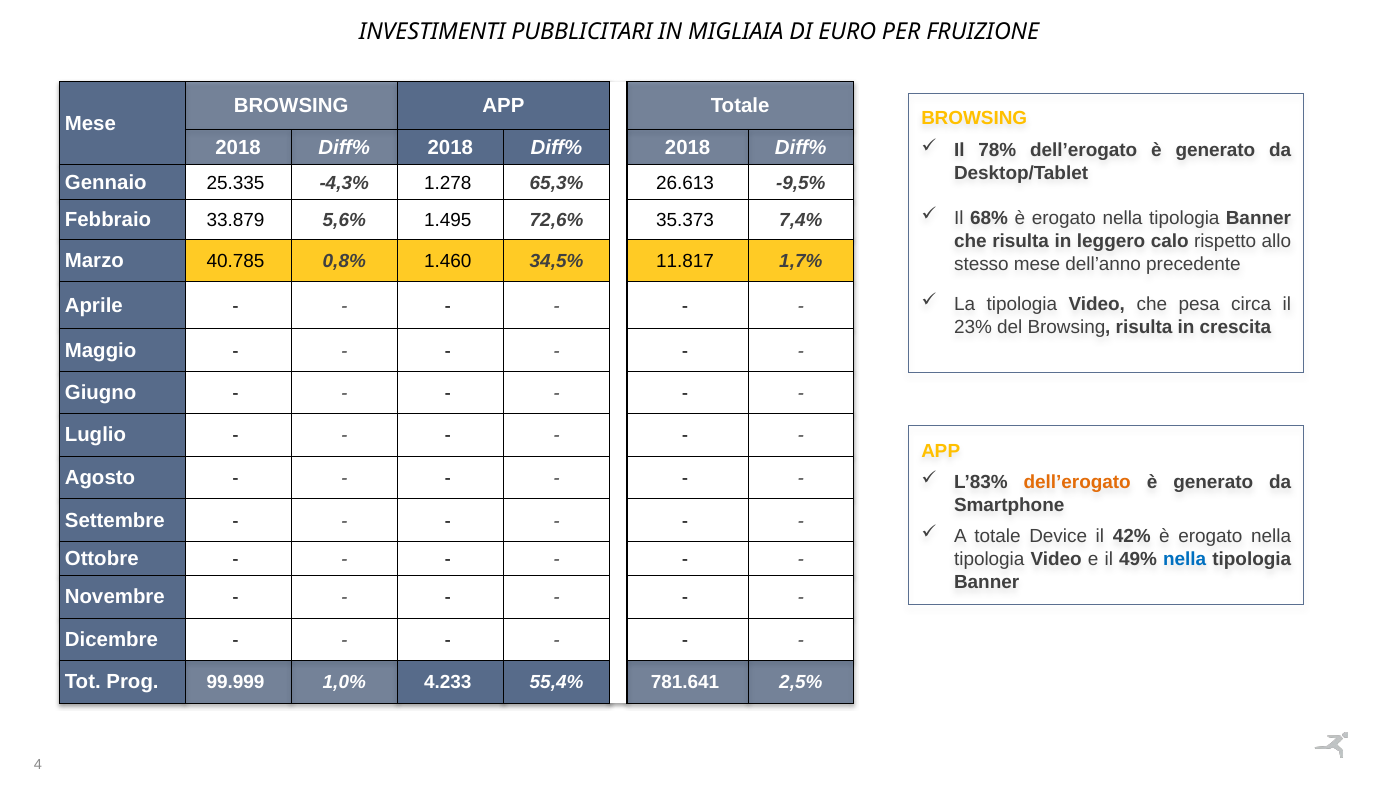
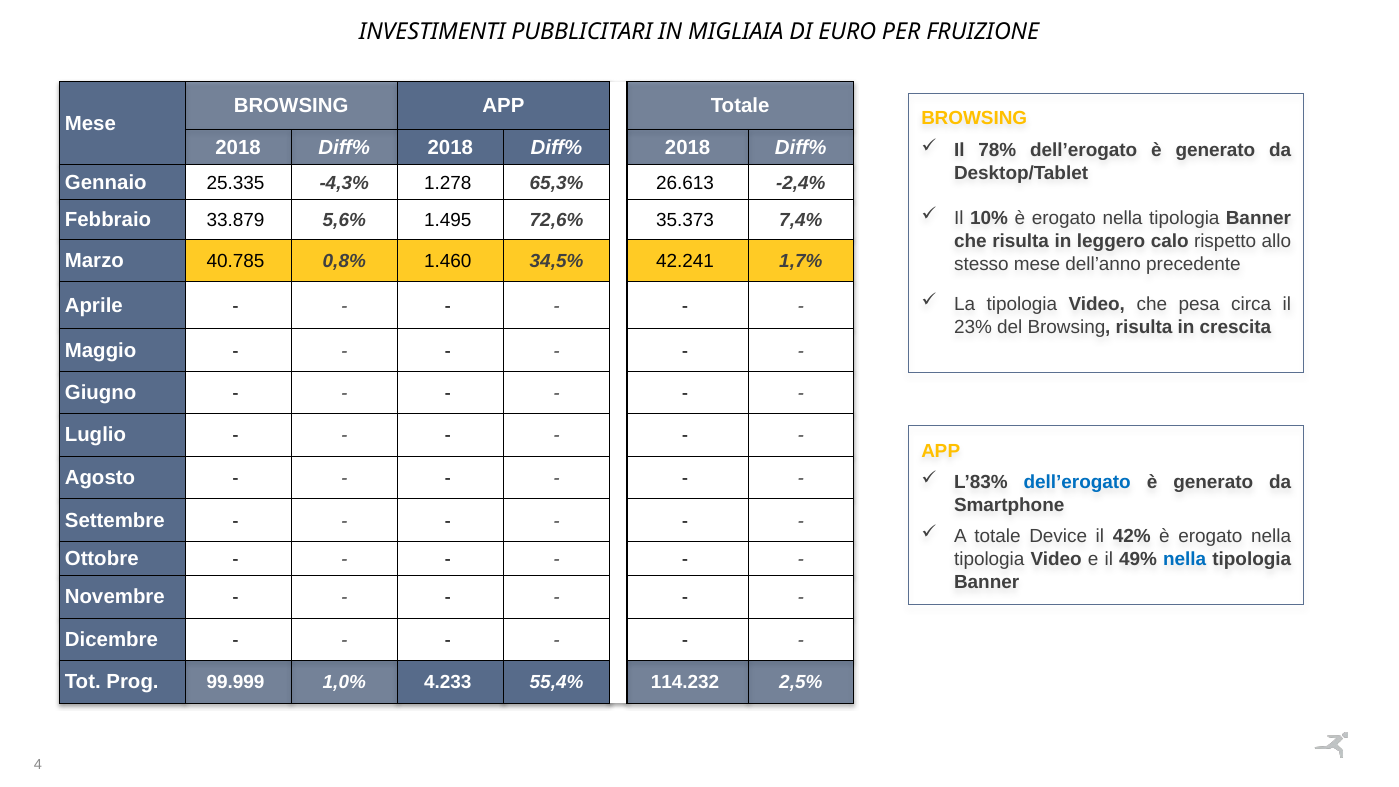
-9,5%: -9,5% -> -2,4% (801, 183)
68%: 68% -> 10% (989, 218)
11.817: 11.817 -> 42.241 (685, 261)
dell’erogato colour: orange -> blue (1077, 482)
781.641: 781.641 -> 114.232 (685, 683)
